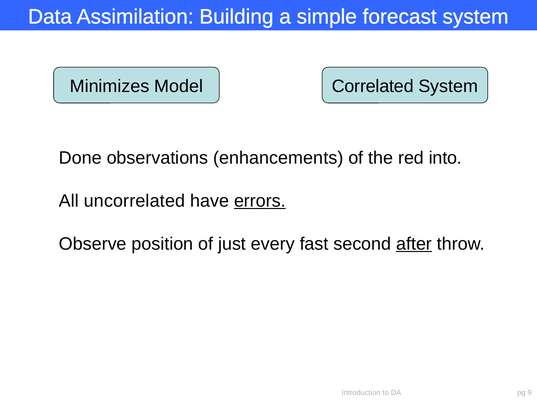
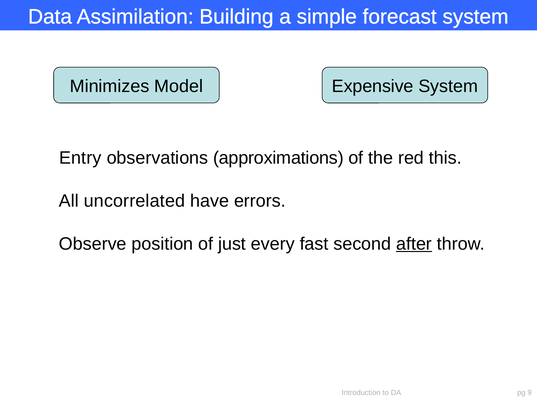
Correlated: Correlated -> Expensive (373, 86)
Done: Done -> Entry (80, 158)
enhancements: enhancements -> approximations (278, 158)
into: into -> this (445, 158)
errors underline: present -> none (260, 201)
